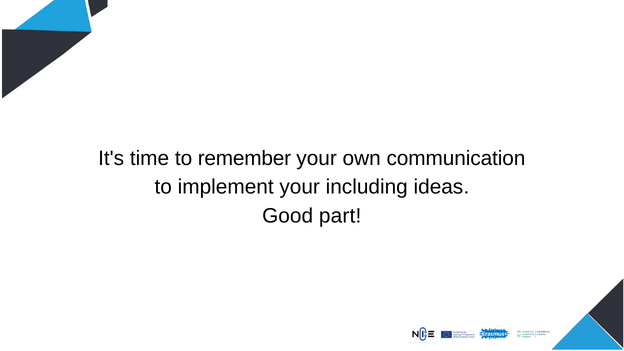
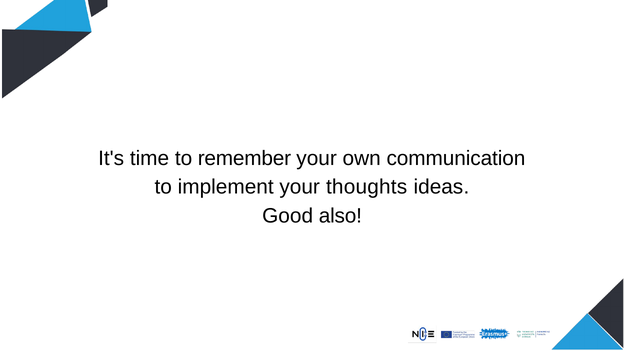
including: including -> thoughts (367, 187)
part: part -> also (340, 216)
